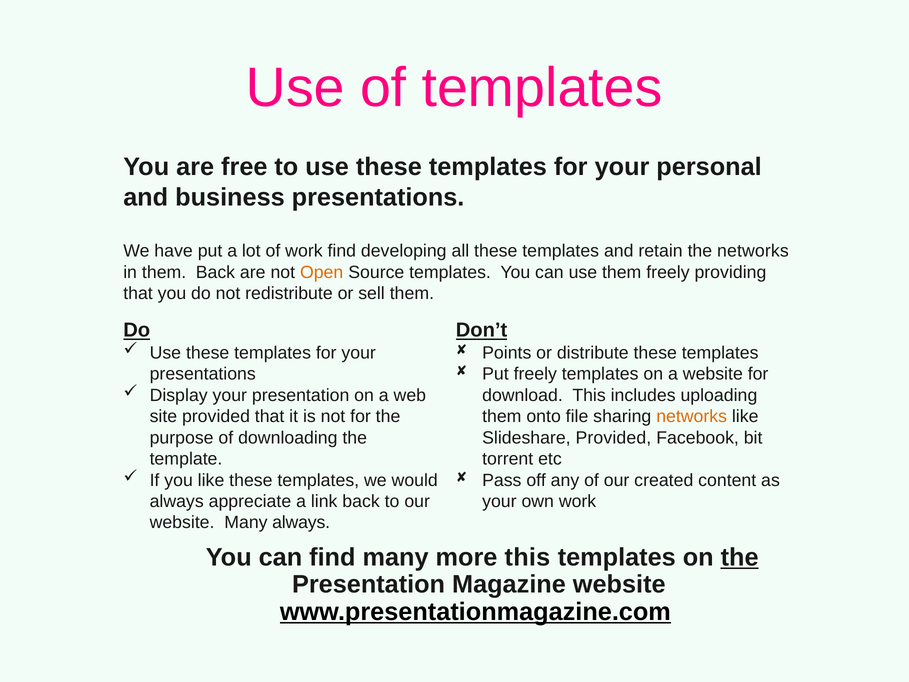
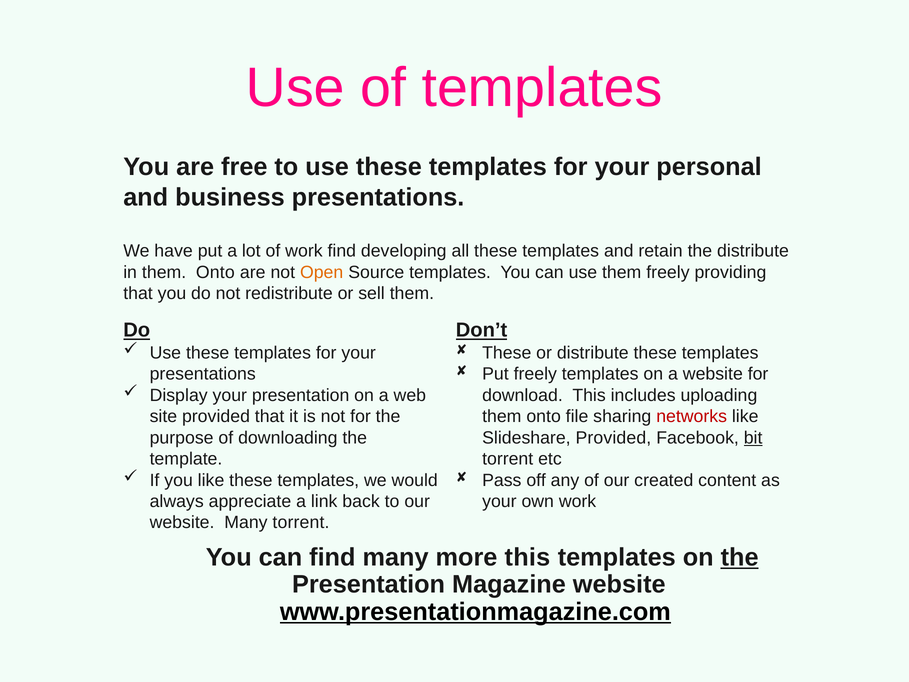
the networks: networks -> distribute (753, 251)
in them Back: Back -> Onto (215, 272)
Points: Points -> These (507, 353)
networks colour: orange -> red (692, 416)
bit underline: none -> present (753, 438)
Many always: always -> torrent (301, 522)
